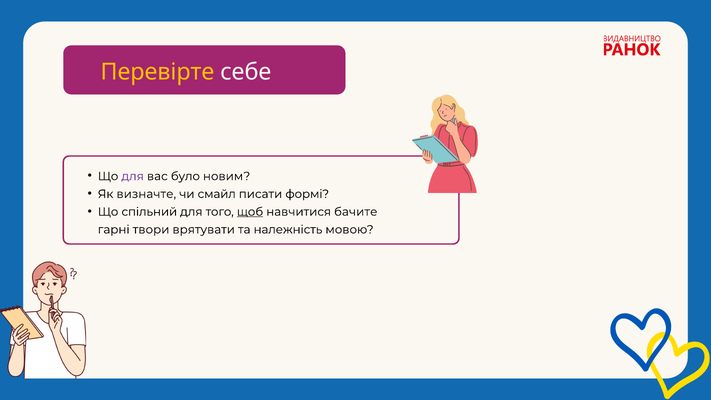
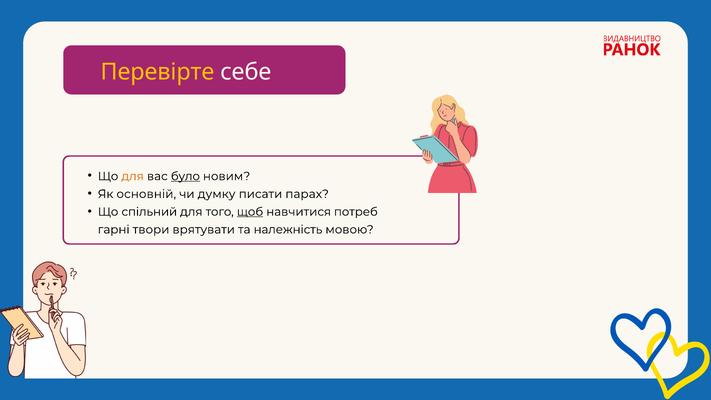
для colour: purple -> orange (133, 176)
було underline: none -> present (185, 176)
визначте: визначте -> основній (146, 194)
смайл: смайл -> думку (217, 194)
формі: формі -> парах (307, 194)
бачите: бачите -> потреб (356, 212)
